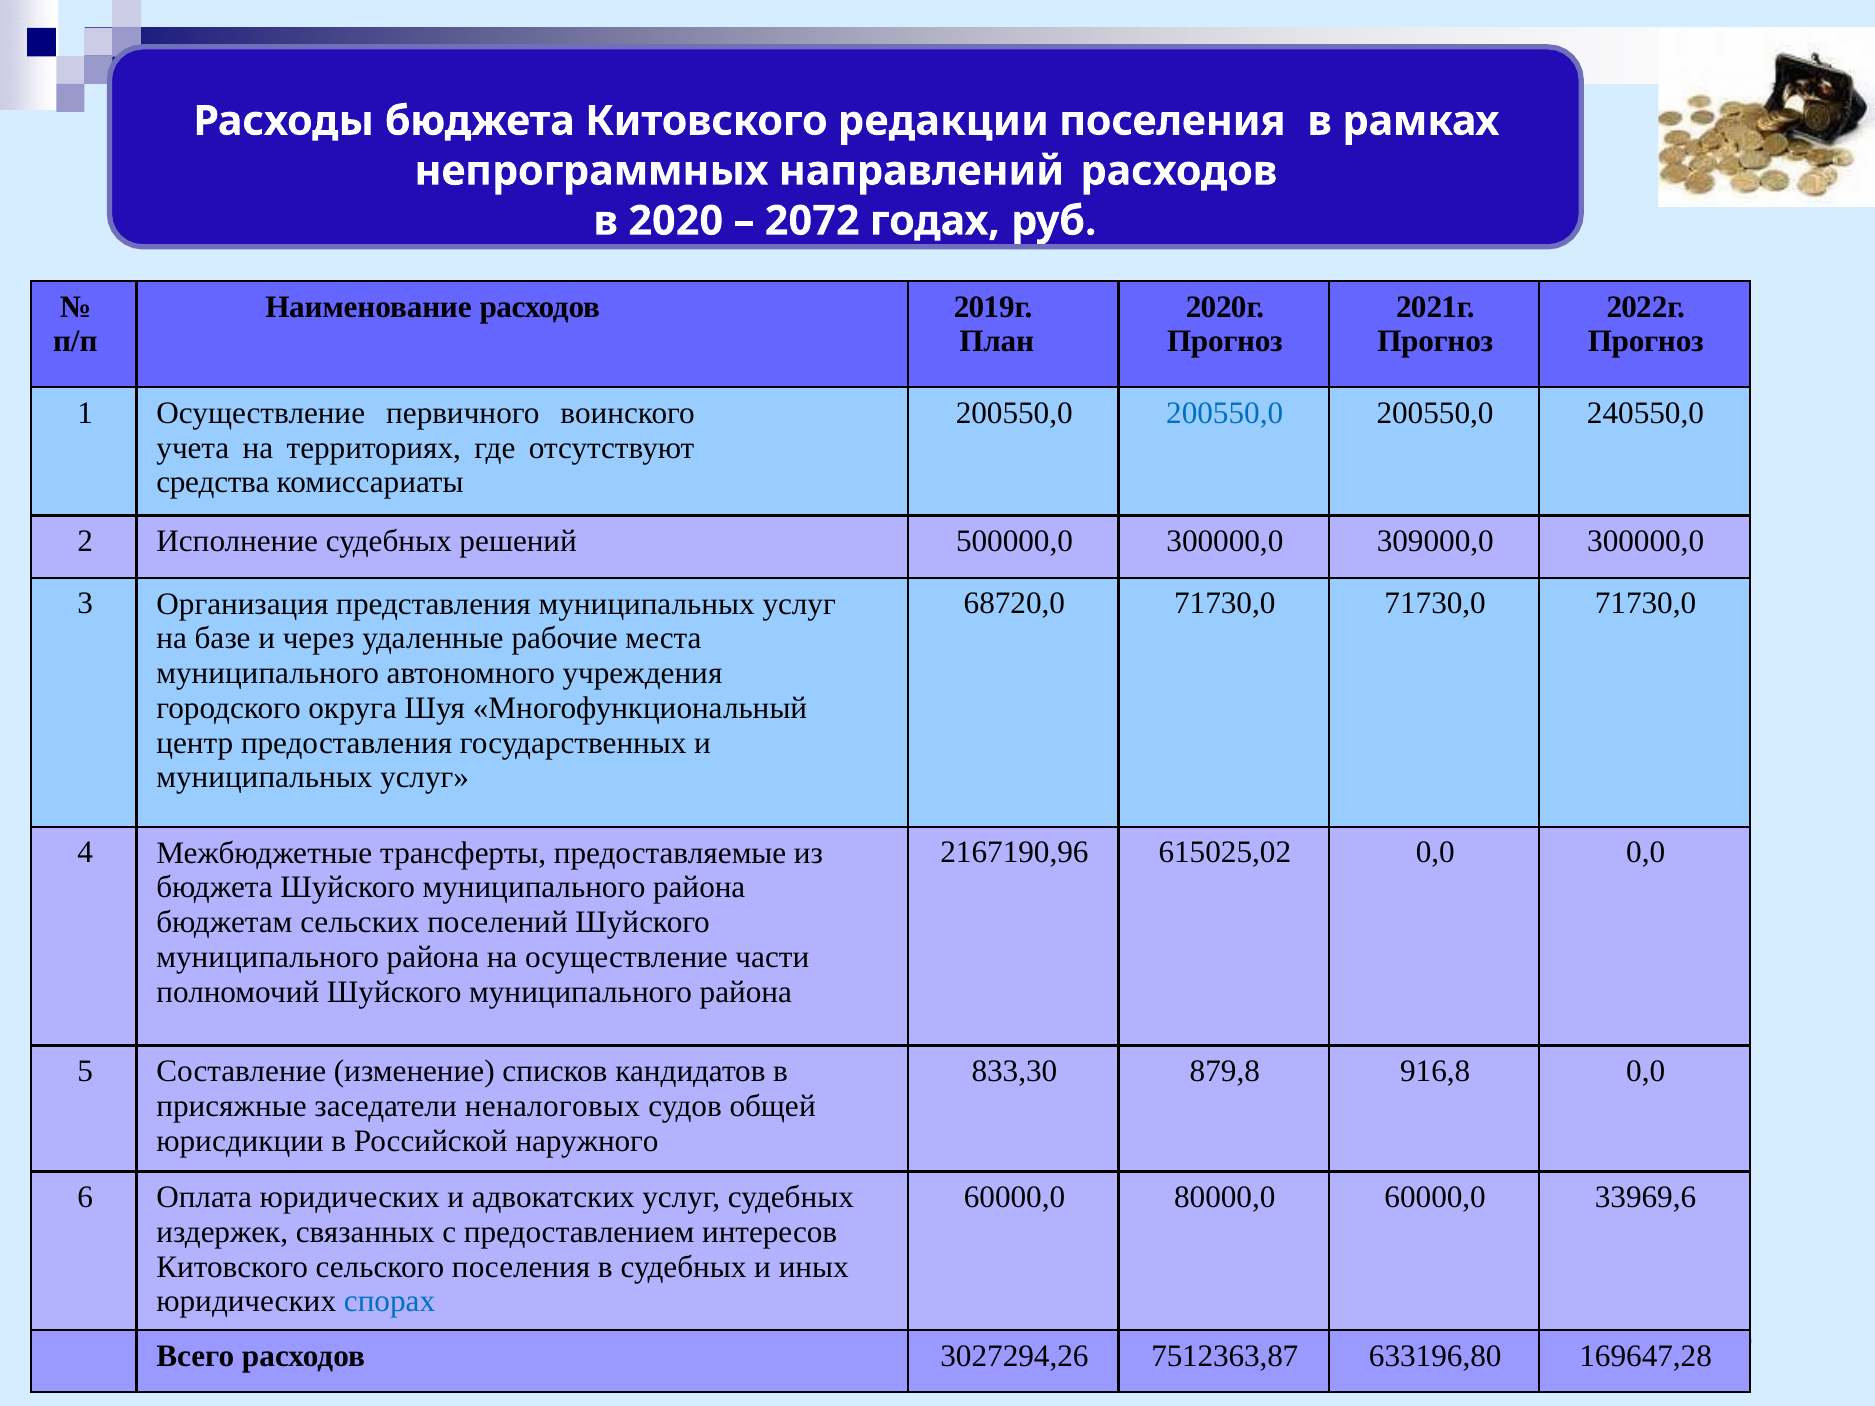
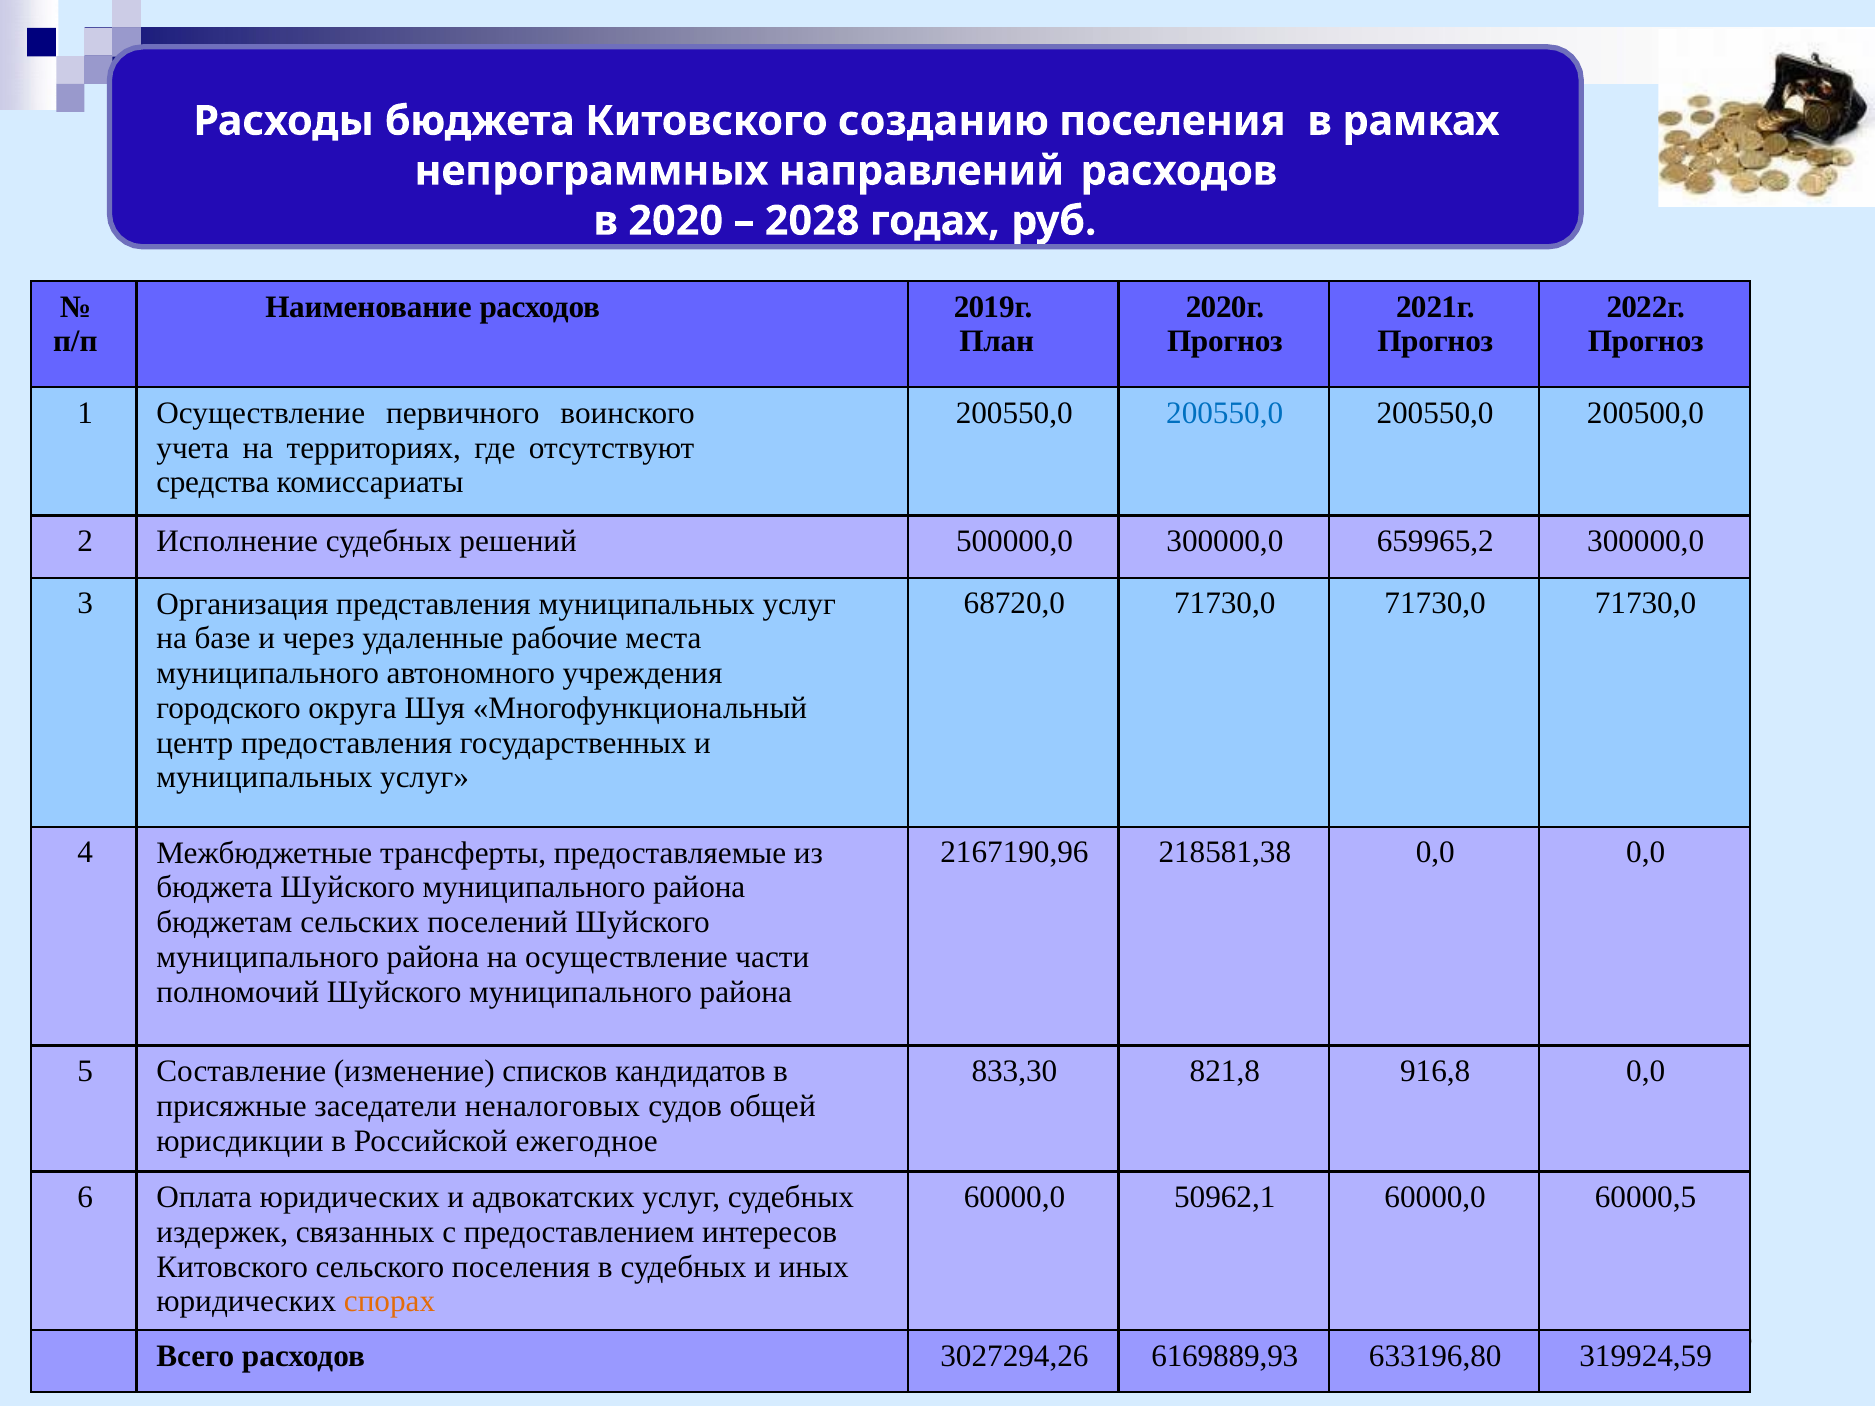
редакции: редакции -> созданию (943, 121)
2072: 2072 -> 2028 (812, 221)
240550,0: 240550,0 -> 200500,0 (1645, 413)
309000,0: 309000,0 -> 659965,2 (1435, 541)
615025,02: 615025,02 -> 218581,38 (1225, 853)
879,8: 879,8 -> 821,8 (1225, 1072)
наружного: наружного -> ежегодное (587, 1141)
80000,0: 80000,0 -> 50962,1 (1225, 1197)
33969,6: 33969,6 -> 60000,5 (1646, 1197)
спорах colour: blue -> orange (390, 1302)
7512363,87: 7512363,87 -> 6169889,93 (1225, 1356)
169647,28: 169647,28 -> 319924,59 (1646, 1356)
